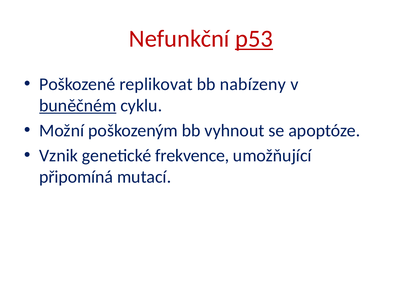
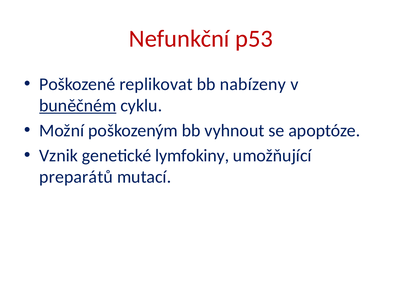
p53 underline: present -> none (254, 39)
frekvence: frekvence -> lymfokiny (192, 156)
připomíná: připomíná -> preparátů (76, 177)
